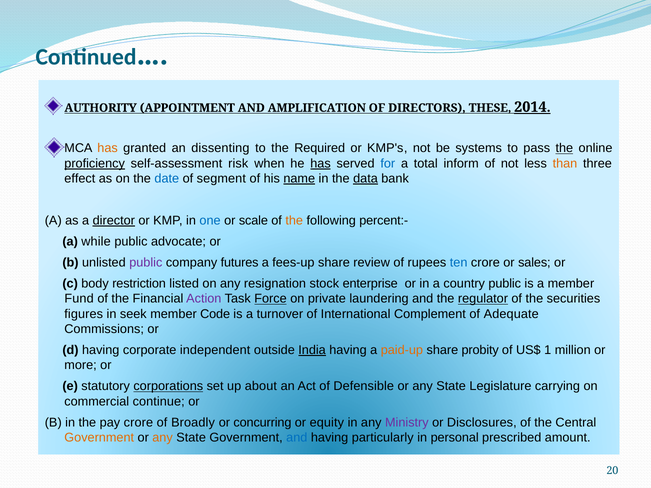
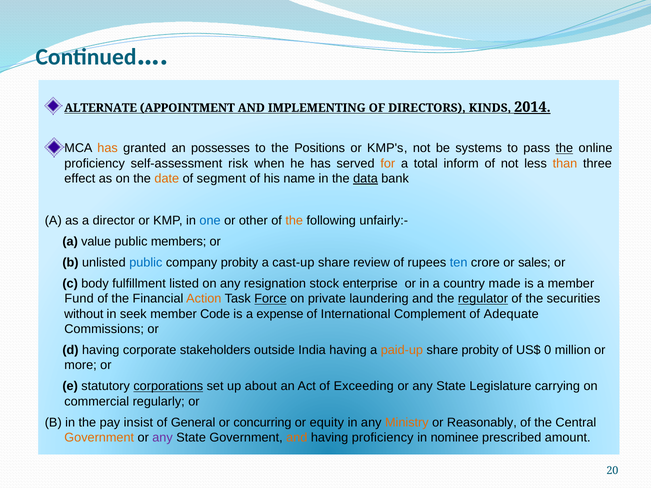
AUTHORITY: AUTHORITY -> ALTERNATE (101, 108)
AMPLIFICATION: AMPLIFICATION -> IMPLEMENTING (317, 108)
THESE: THESE -> KINDS (490, 108)
dissenting: dissenting -> possesses (221, 148)
Required: Required -> Positions (320, 148)
proficiency underline: present -> none (95, 164)
has underline: present -> none (321, 164)
for colour: blue -> orange (388, 164)
date colour: blue -> orange (167, 179)
name underline: present -> none (299, 179)
director underline: present -> none (114, 221)
scale: scale -> other (253, 221)
percent:-: percent:- -> unfairly:- (384, 221)
while: while -> value (96, 242)
advocate: advocate -> members (179, 242)
public colour: purple -> blue (146, 263)
company futures: futures -> probity (240, 263)
fees-up: fees-up -> cast-up (293, 263)
restriction: restriction -> fulfillment (139, 284)
country public: public -> made (505, 284)
Action colour: purple -> orange (204, 299)
figures: figures -> without (84, 314)
turnover: turnover -> expense (280, 314)
independent: independent -> stakeholders (215, 350)
India underline: present -> none (312, 350)
1: 1 -> 0 (548, 350)
Defensible: Defensible -> Exceeding (364, 386)
continue: continue -> regularly (159, 402)
pay crore: crore -> insist (138, 423)
Broadly: Broadly -> General (193, 423)
Ministry colour: purple -> orange (407, 423)
Disclosures: Disclosures -> Reasonably (482, 423)
any colour: orange -> purple (163, 438)
and colour: blue -> orange (297, 438)
having particularly: particularly -> proficiency (383, 438)
personal: personal -> nominee (455, 438)
